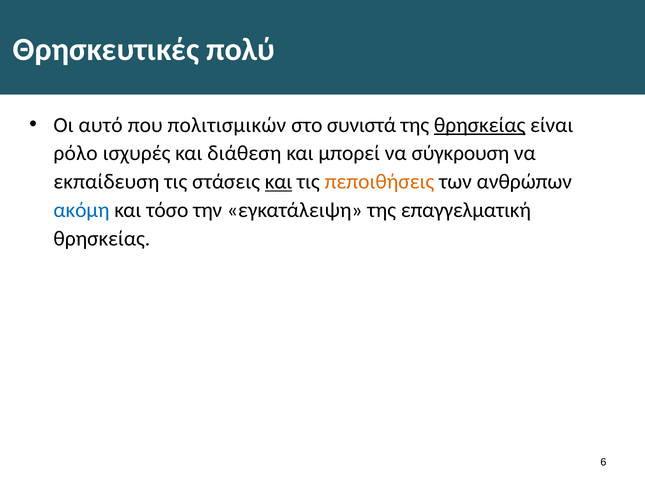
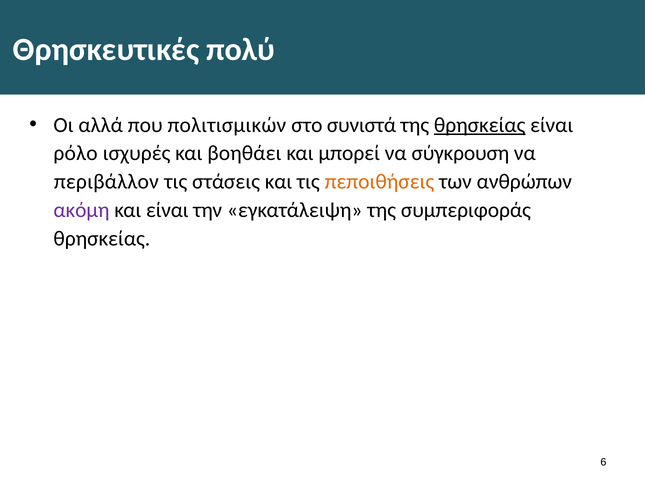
αυτό: αυτό -> αλλά (101, 125)
διάθεση: διάθεση -> βοηθάει (244, 153)
εκπαίδευση: εκπαίδευση -> περιβάλλον (106, 182)
και underline: present -> none (279, 182)
ακόμη colour: blue -> purple (82, 210)
και τόσο: τόσο -> είναι (167, 210)
επαγγελματική: επαγγελματική -> συμπεριφοράς (466, 210)
